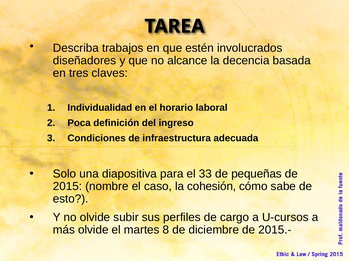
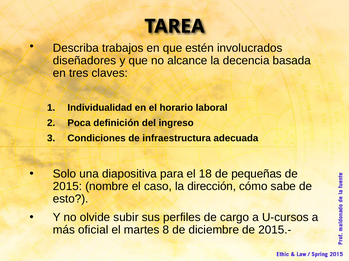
33: 33 -> 18 (205, 174)
cohesión: cohesión -> dirección (212, 187)
más olvide: olvide -> oficial (93, 230)
